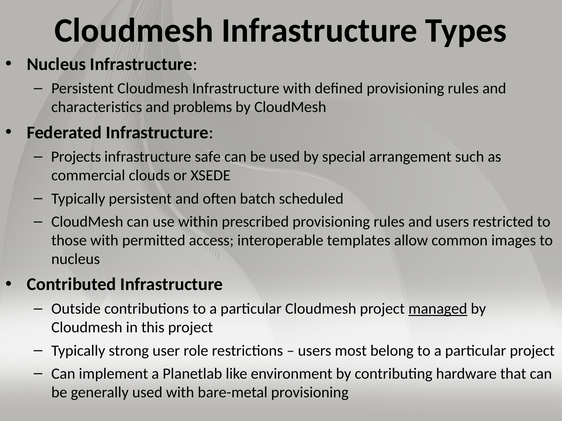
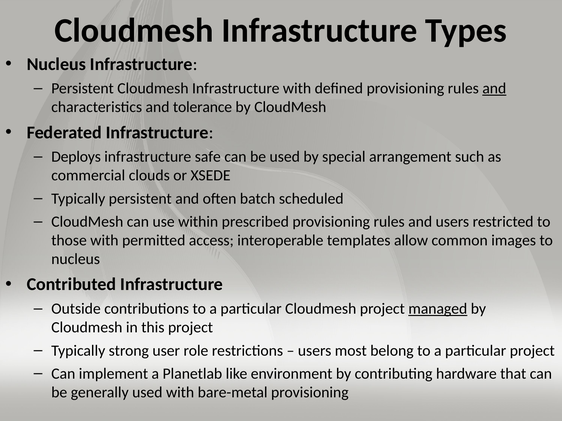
and underline: none -> present (494, 89)
problems: problems -> tolerance (203, 107)
Projects: Projects -> Deploys (76, 157)
